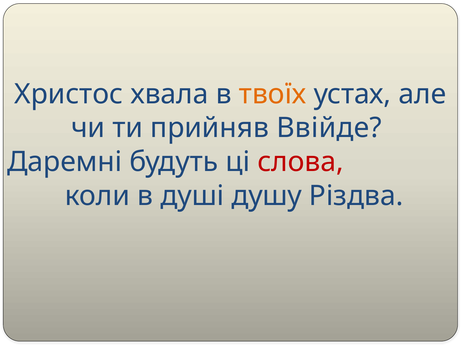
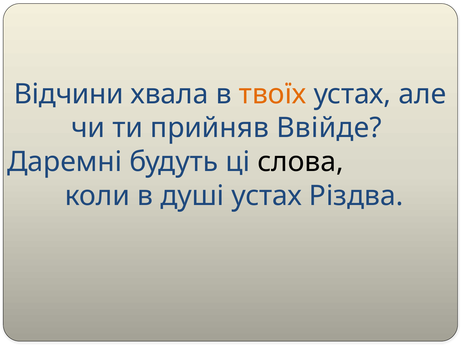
Христос: Христос -> Відчини (69, 94)
слова colour: red -> black (300, 162)
душі душу: душу -> устах (267, 196)
